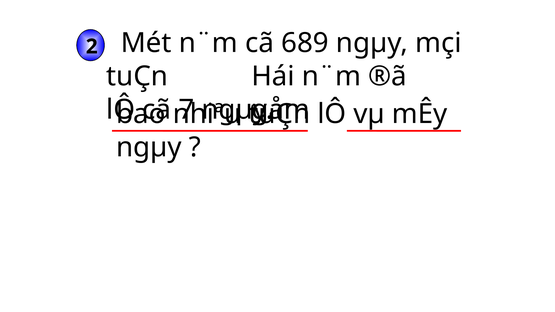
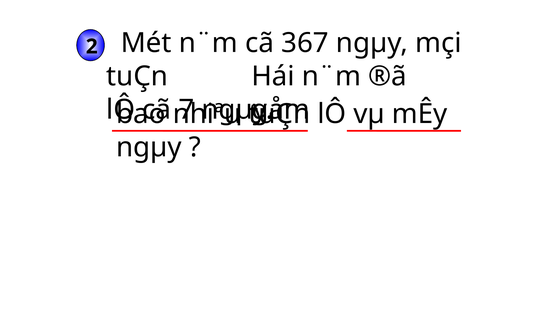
689: 689 -> 367 (305, 43)
